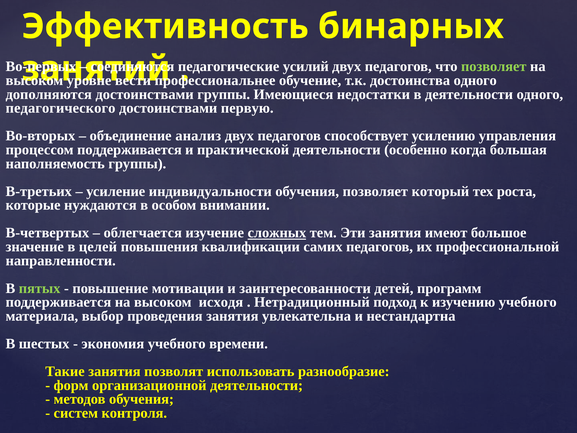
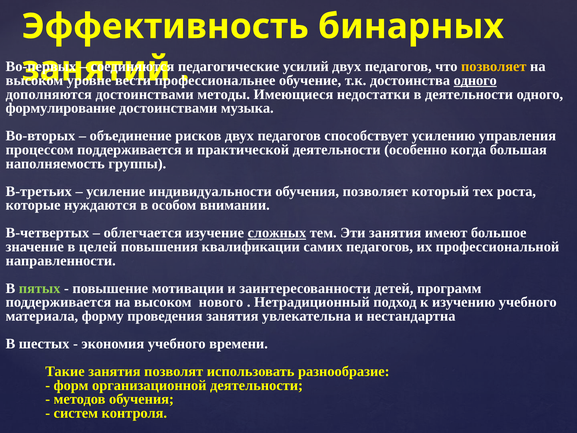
позволяет colour: light green -> yellow (494, 66)
одного underline: none -> present (475, 80)
группы: группы -> методы (224, 94)
педагогического: педагогического -> формулирование (61, 108)
первую: первую -> музыка (247, 108)
анализ: анализ -> рисков (198, 136)
исходя: исходя -> нового (221, 302)
выбор: выбор -> форму (103, 316)
